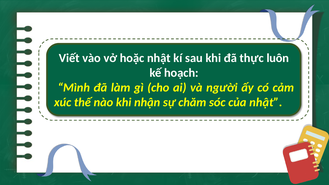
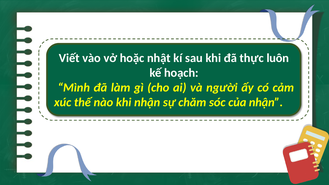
của nhật: nhật -> nhận (266, 102)
